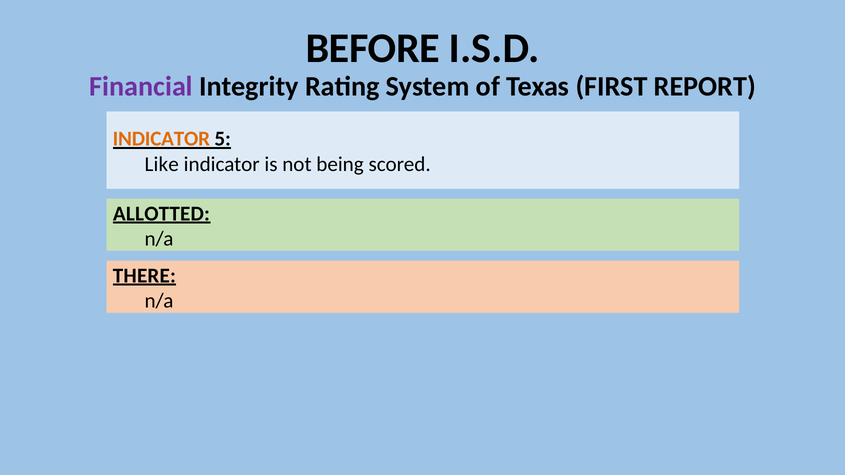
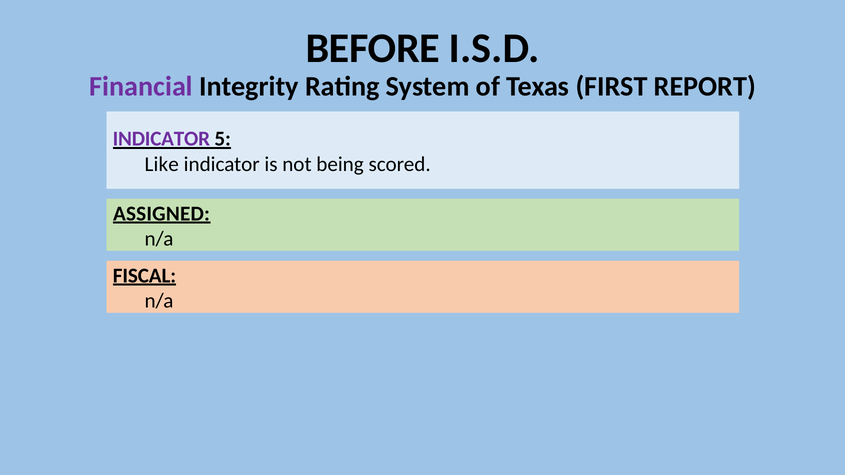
INDICATOR colour: orange -> purple (161, 139)
ALLOTTED: ALLOTTED -> ASSIGNED (161, 214)
THERE: THERE -> FISCAL (145, 276)
